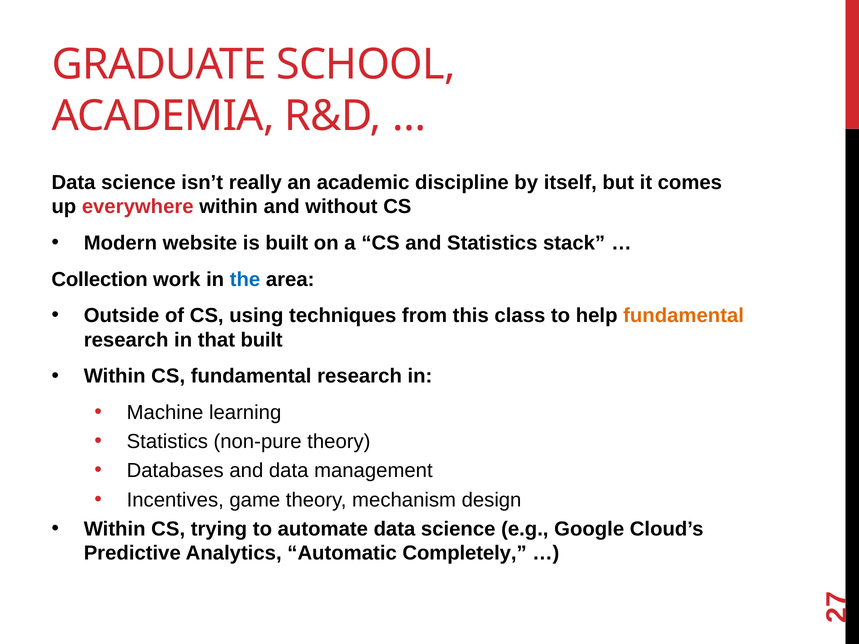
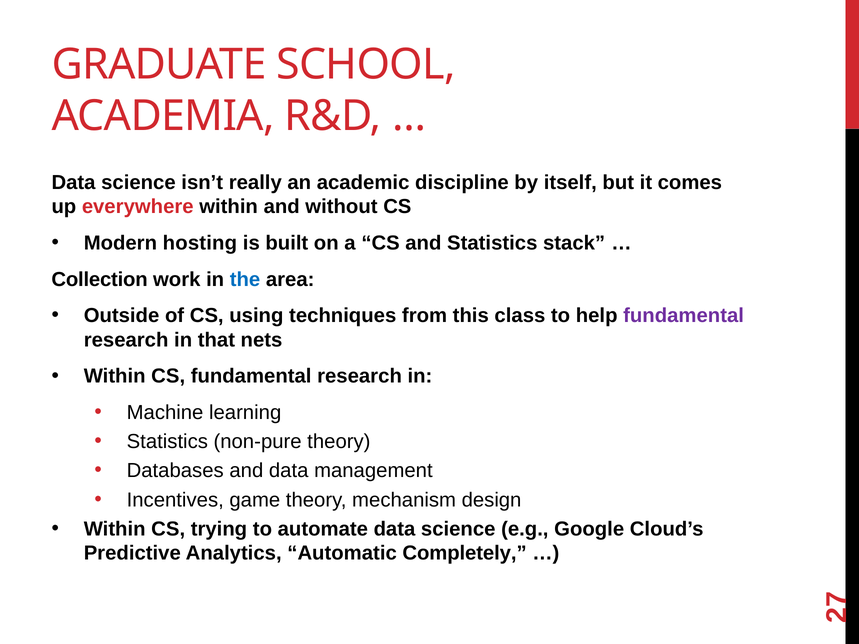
website: website -> hosting (200, 243)
fundamental colour: orange -> purple (684, 316)
that built: built -> nets (262, 340)
